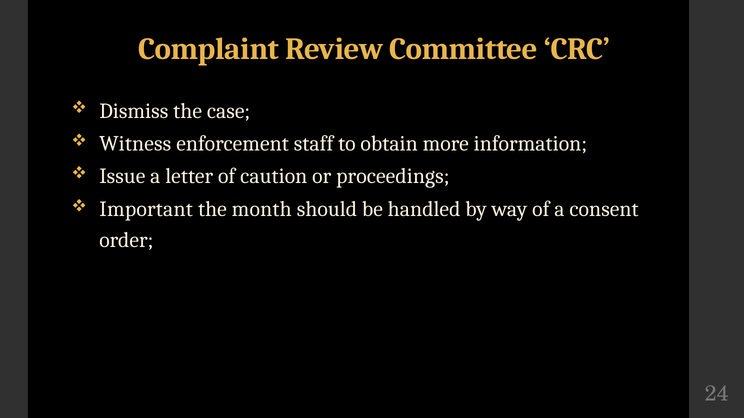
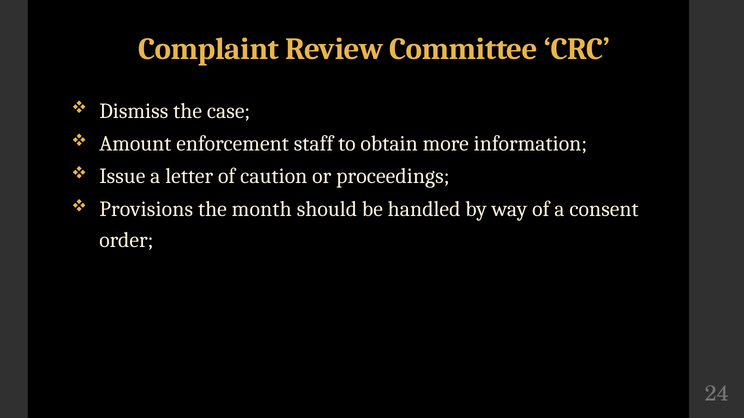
Witness: Witness -> Amount (135, 144)
Important: Important -> Provisions (146, 209)
